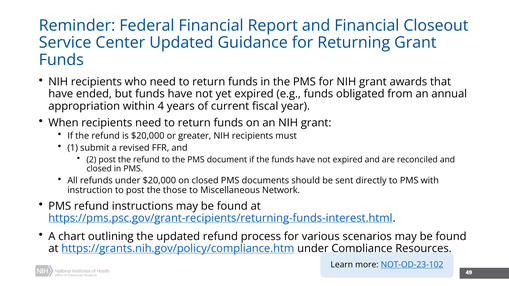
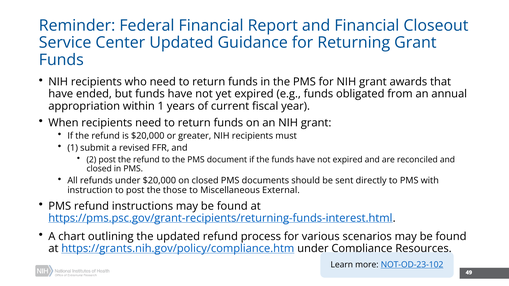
within 4: 4 -> 1 (161, 106)
Network: Network -> External (281, 191)
